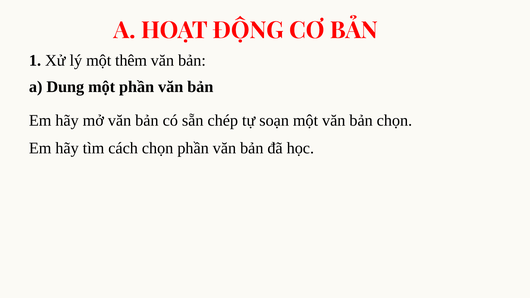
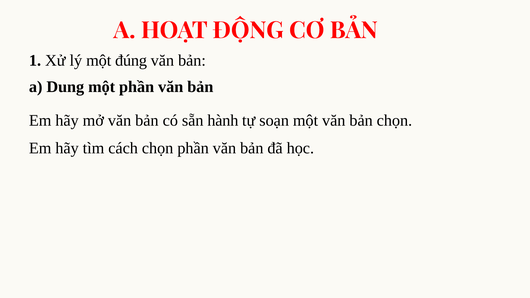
thêm: thêm -> đúng (131, 60)
chép: chép -> hành (223, 121)
